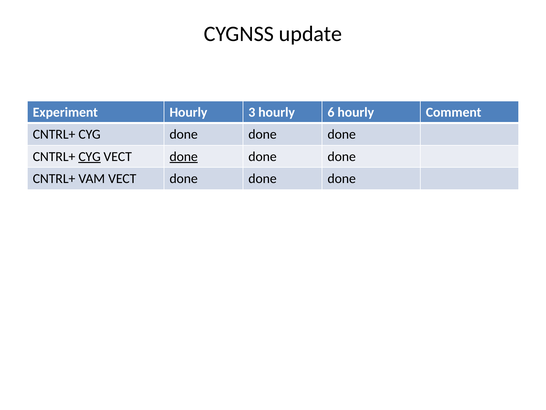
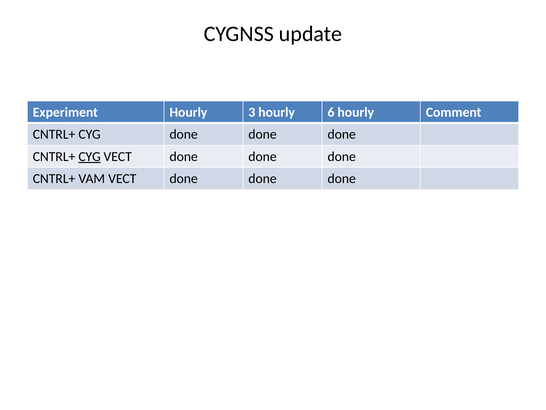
done underline: present -> none (184, 156)
